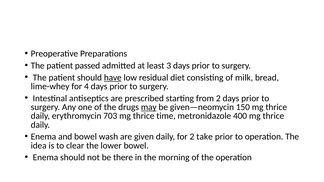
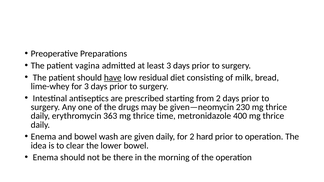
passed: passed -> vagina (87, 66)
for 4: 4 -> 3 (86, 86)
may underline: present -> none (149, 107)
150: 150 -> 230 (243, 107)
703: 703 -> 363 (110, 116)
take: take -> hard (205, 137)
